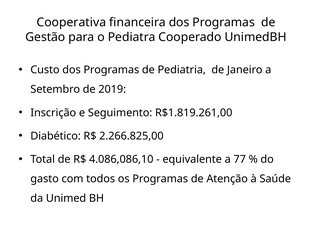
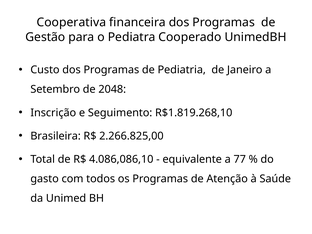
2019: 2019 -> 2048 (112, 89)
R$1.819.261,00: R$1.819.261,00 -> R$1.819.268,10 (194, 113)
Diabético: Diabético -> Brasileira (56, 136)
